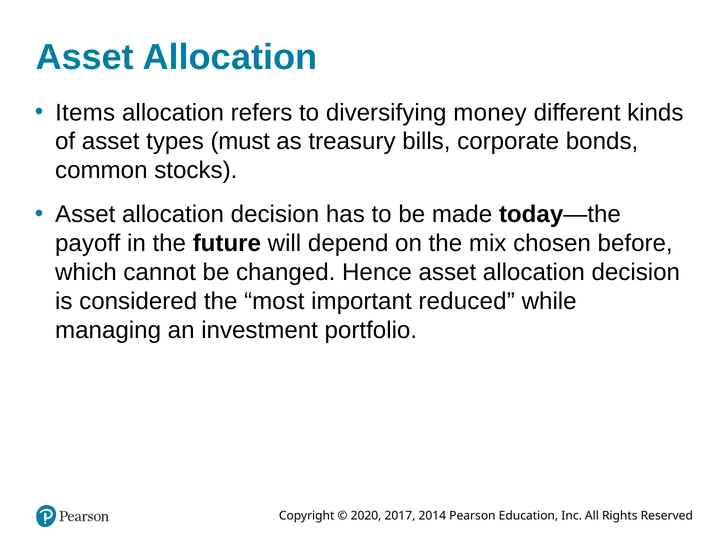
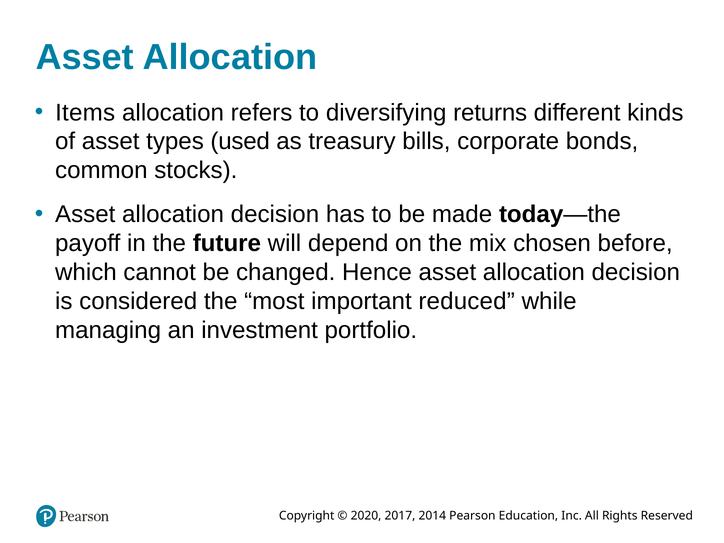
money: money -> returns (490, 113)
must: must -> used (240, 142)
